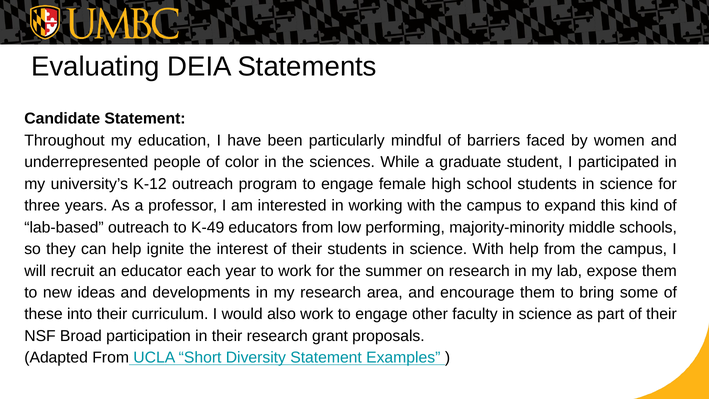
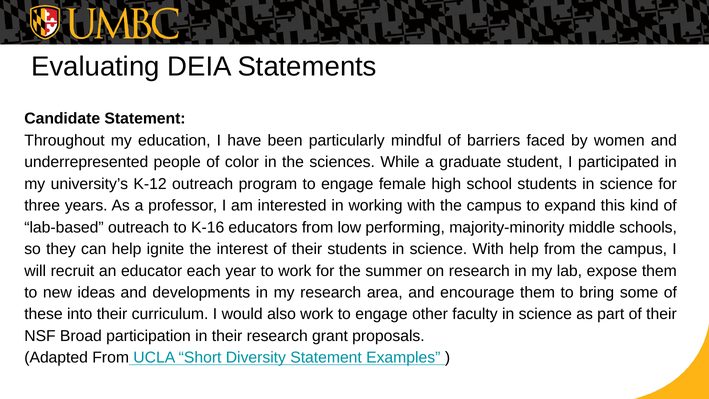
K-49: K-49 -> K-16 (208, 227)
